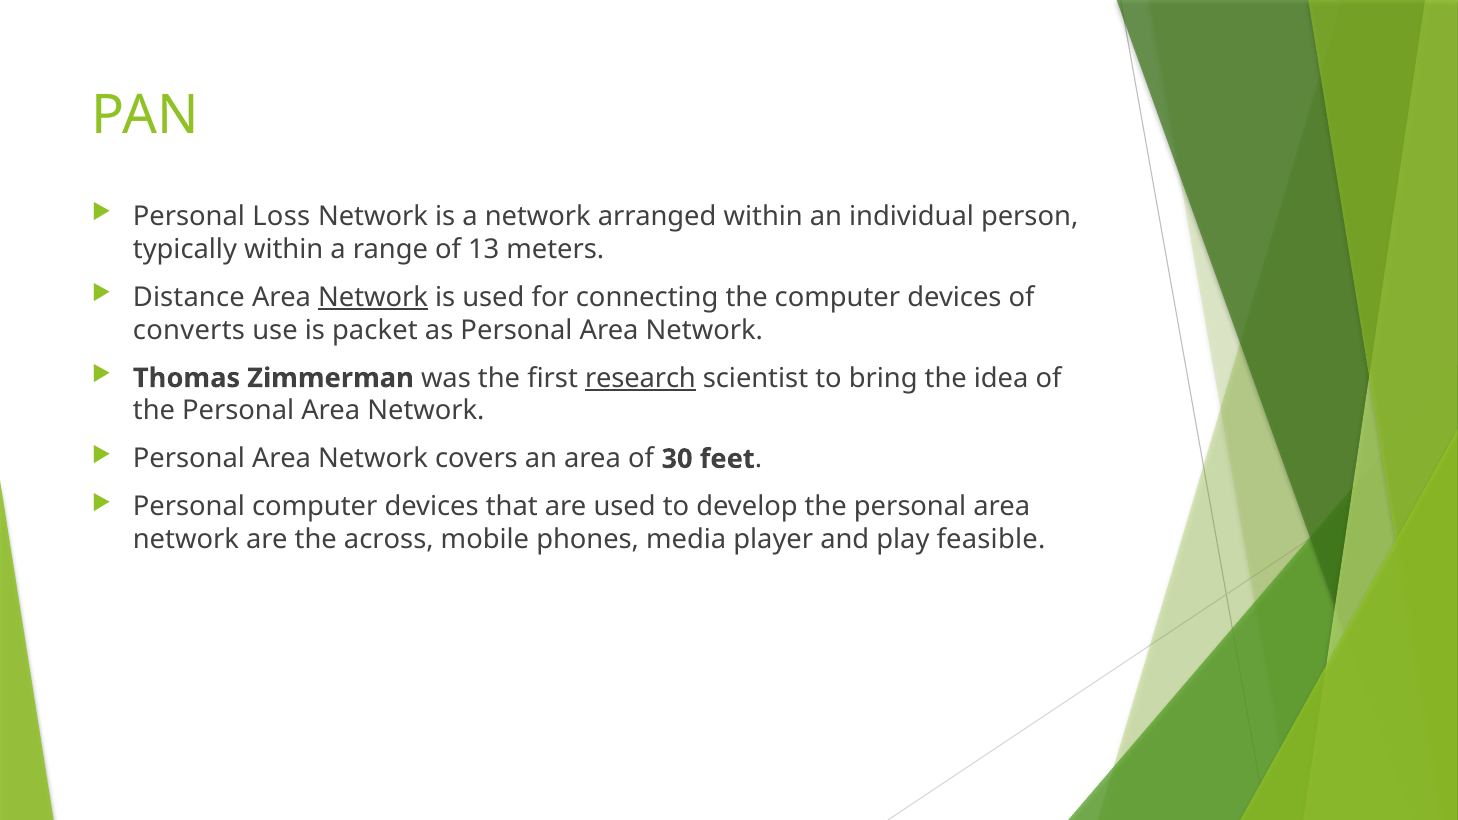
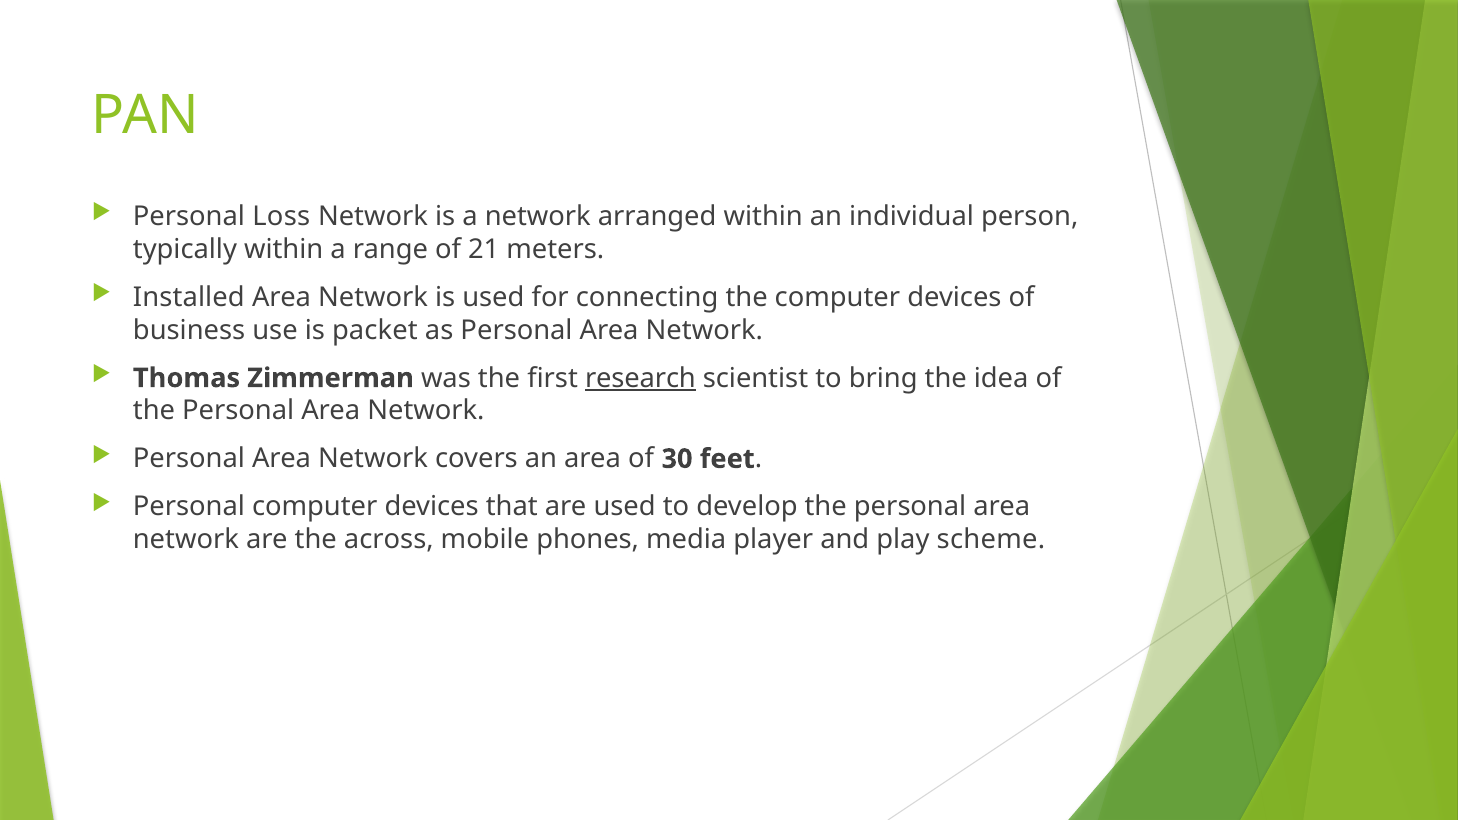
13: 13 -> 21 (484, 249)
Distance: Distance -> Installed (189, 297)
Network underline: present -> none (373, 297)
converts: converts -> business (189, 330)
feasible: feasible -> scheme (991, 540)
